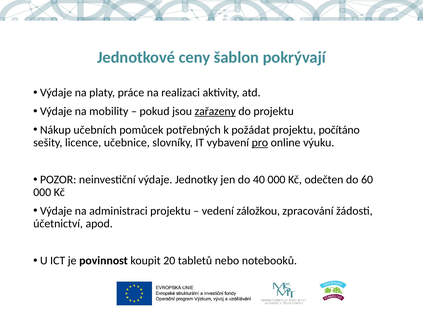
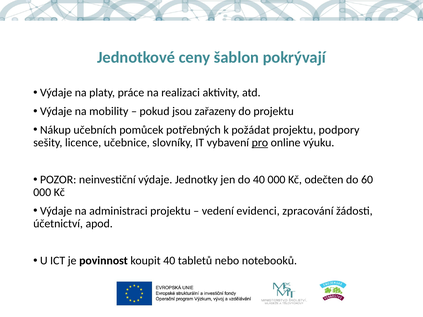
zařazeny underline: present -> none (215, 111)
počítáno: počítáno -> podpory (339, 130)
záložkou: záložkou -> evidenci (258, 211)
koupit 20: 20 -> 40 (169, 261)
